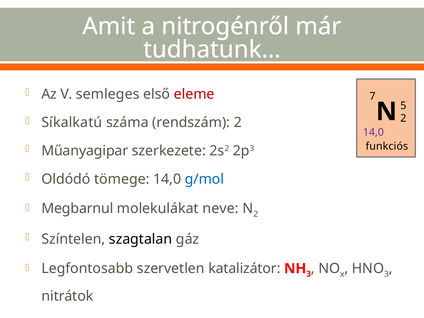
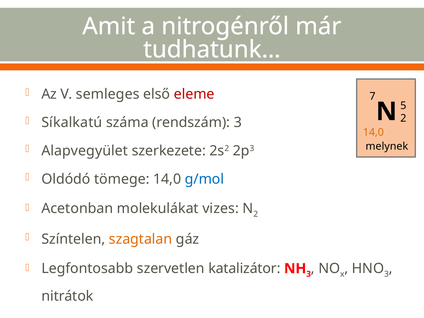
rendszám 2: 2 -> 3 (238, 123)
14,0 colour: purple -> orange (373, 132)
funkciós: funkciós -> melynek (387, 146)
Műanyagipar: Műanyagipar -> Alapvegyület (85, 151)
Megbarnul: Megbarnul -> Acetonban (77, 208)
neve: neve -> vizes (221, 208)
szagtalan colour: black -> orange (141, 239)
